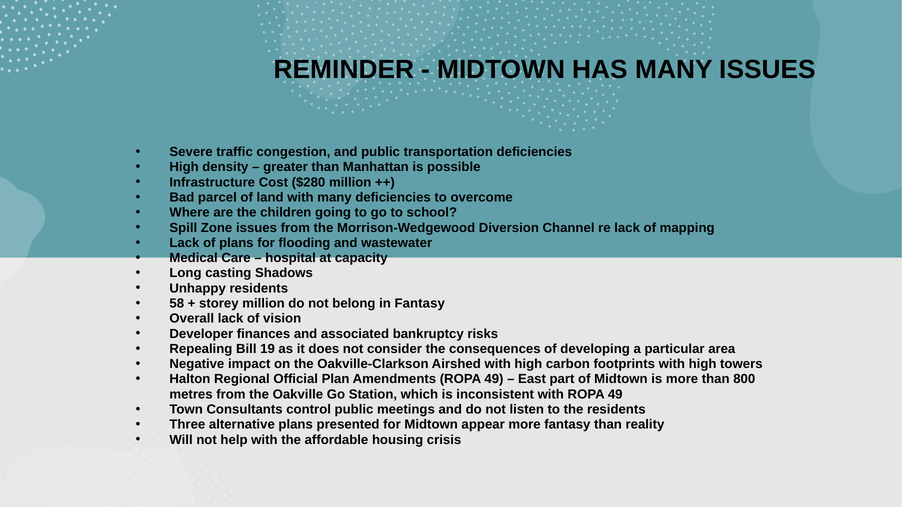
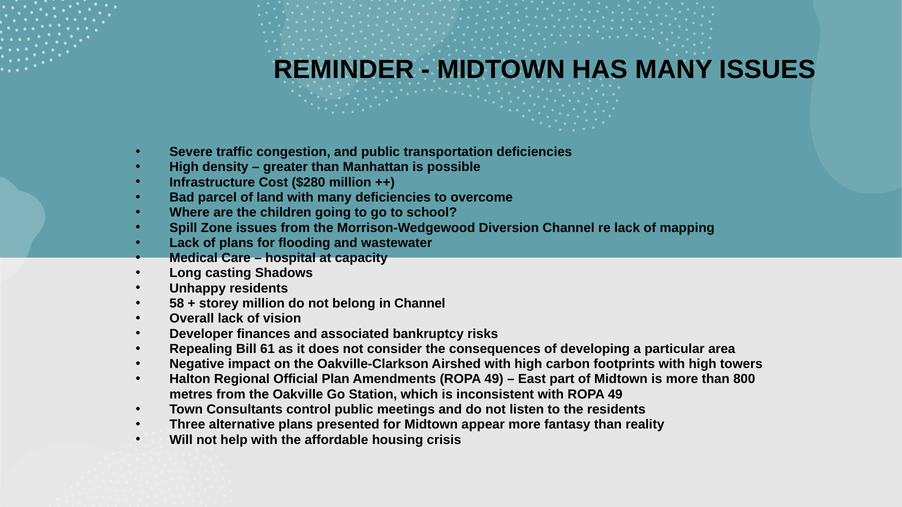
in Fantasy: Fantasy -> Channel (420, 304)
19: 19 -> 61 (268, 349)
